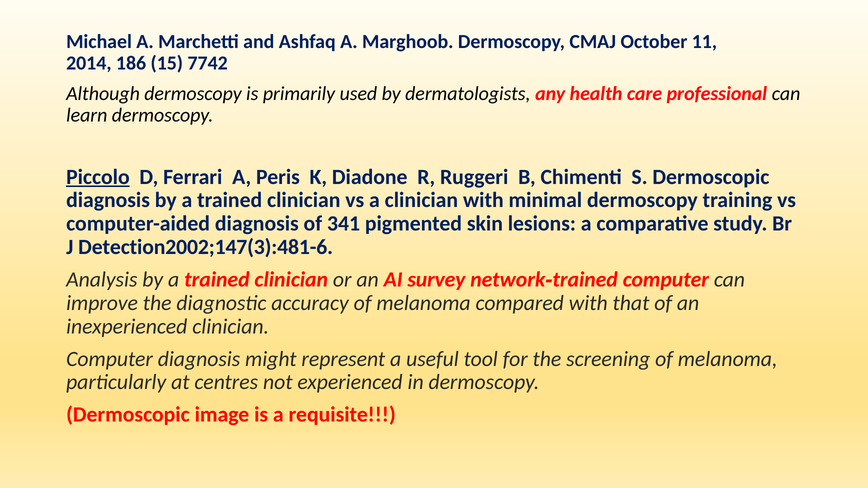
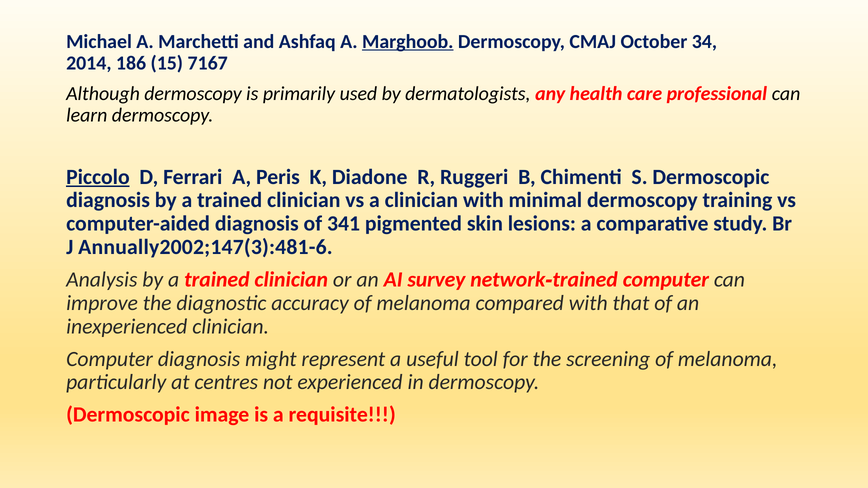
Marghoob underline: none -> present (408, 42)
11: 11 -> 34 (704, 42)
7742: 7742 -> 7167 (208, 63)
Detection2002;147(3):481-6: Detection2002;147(3):481-6 -> Annually2002;147(3):481-6 (205, 247)
